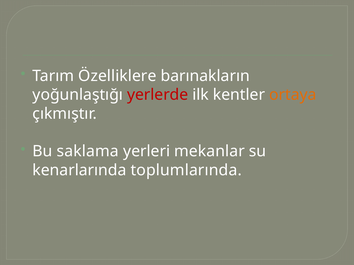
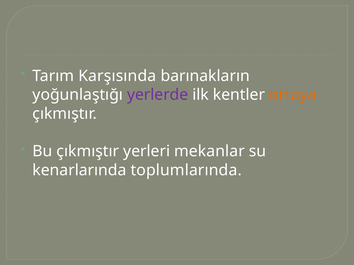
Özelliklere: Özelliklere -> Karşısında (117, 76)
yerlerde colour: red -> purple (158, 95)
Bu saklama: saklama -> çıkmıştır (88, 152)
